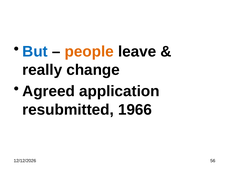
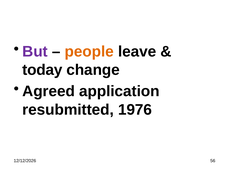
But colour: blue -> purple (35, 51)
really: really -> today (42, 70)
1966: 1966 -> 1976 (135, 109)
